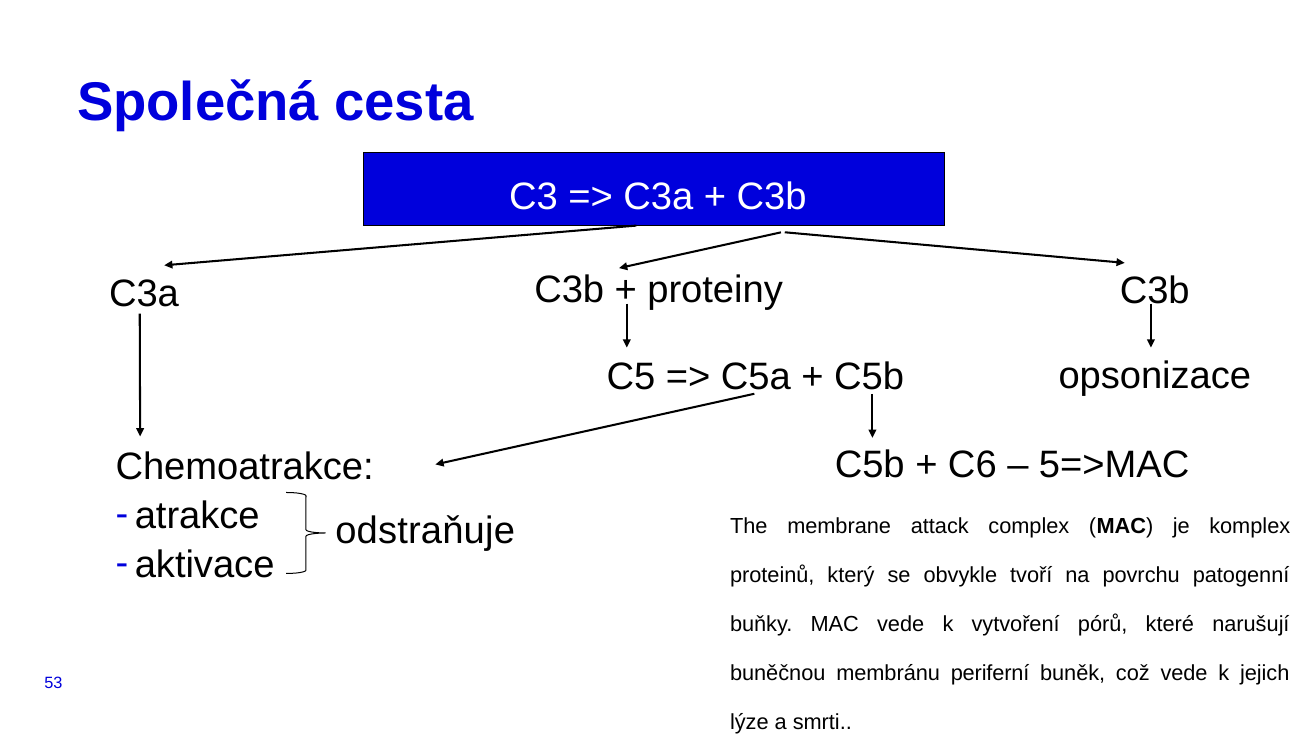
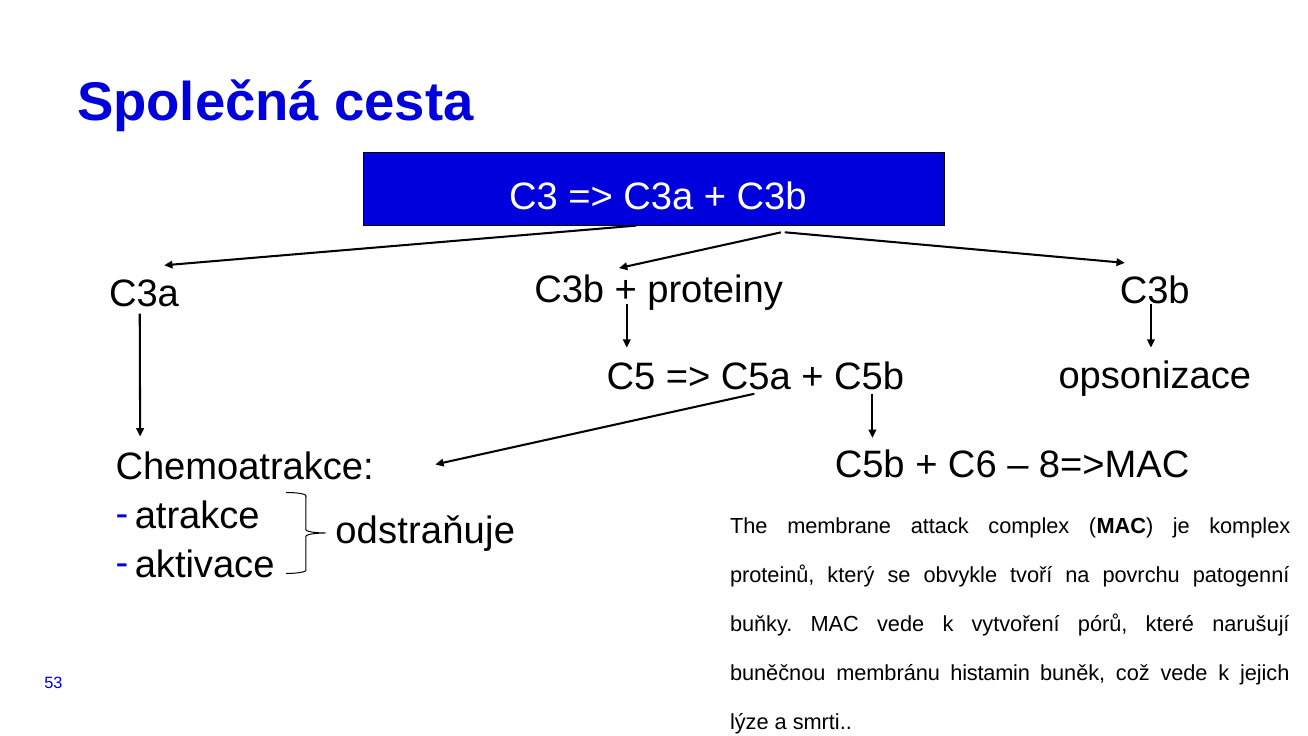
5=>MAC: 5=>MAC -> 8=>MAC (1114, 465)
periferní: periferní -> histamin (990, 673)
